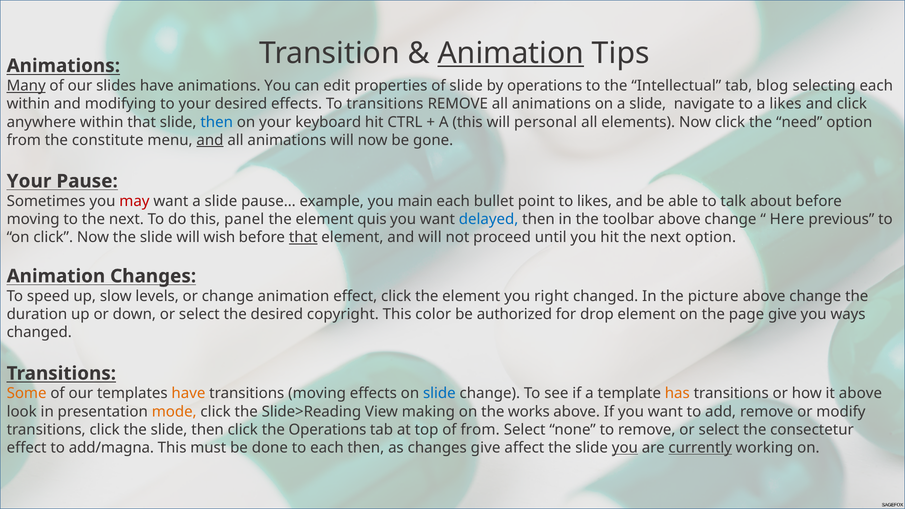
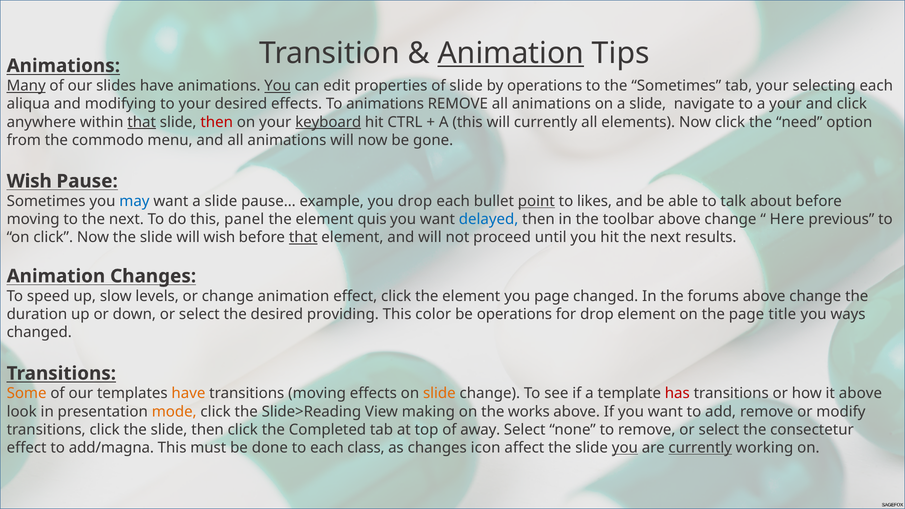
You underline: none -> present (278, 86)
the Intellectual: Intellectual -> Sometimes (676, 86)
tab blog: blog -> your (772, 86)
within: within -> aliqua (28, 104)
To transitions: transitions -> animations (385, 104)
a likes: likes -> your (786, 104)
that underline: none -> present (142, 122)
then colour: blue -> red (217, 122)
keyboard underline: none -> present (328, 122)
will personal: personal -> currently (546, 122)
constitute: constitute -> commodo (108, 140)
and underline: present -> none (210, 140)
Your: Your -> Wish (29, 181)
may colour: red -> blue (134, 201)
you main: main -> drop (415, 201)
point underline: none -> present (536, 201)
next option: option -> results (711, 237)
you right: right -> page (552, 296)
picture: picture -> forums (713, 296)
copyright: copyright -> providing (343, 314)
be authorized: authorized -> operations (514, 314)
page give: give -> title (782, 314)
slide colour: blue -> orange (439, 394)
has colour: orange -> red (677, 394)
the Operations: Operations -> Completed (327, 430)
of from: from -> away (480, 430)
each then: then -> class (366, 448)
changes give: give -> icon (486, 448)
